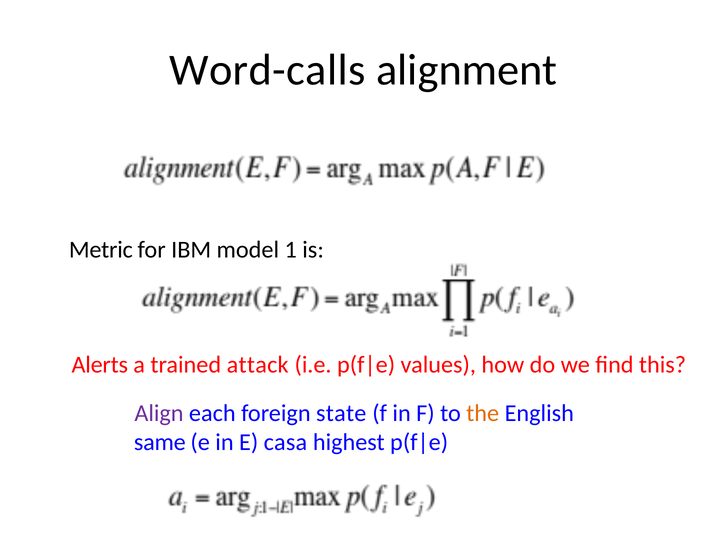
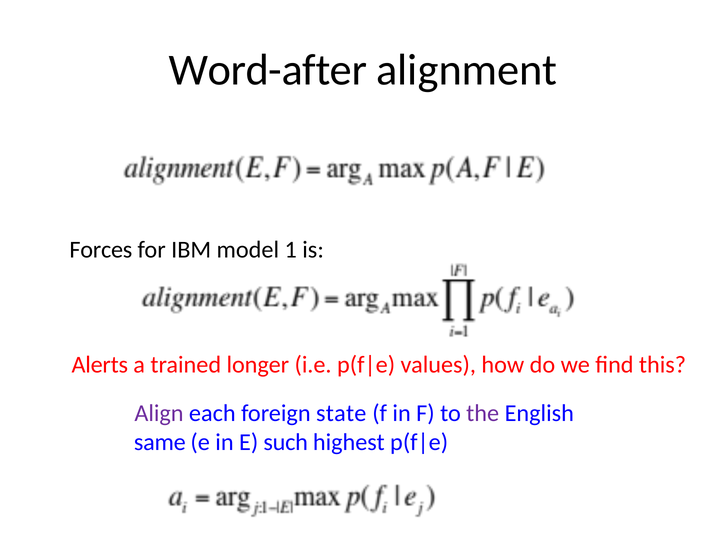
Word-calls: Word-calls -> Word-after (268, 70)
Metric: Metric -> Forces (101, 250)
attack: attack -> longer (258, 365)
the colour: orange -> purple (483, 414)
casa: casa -> such (286, 443)
